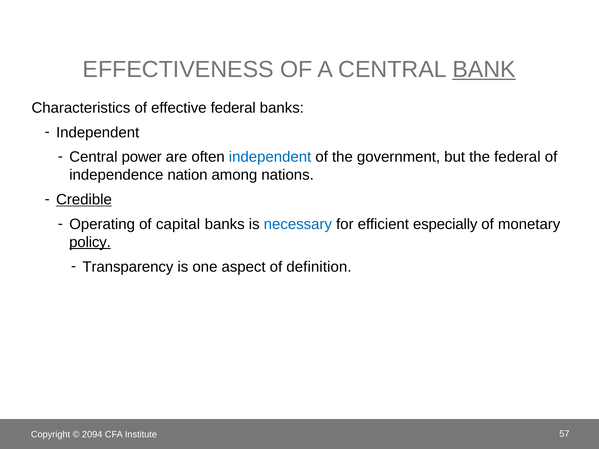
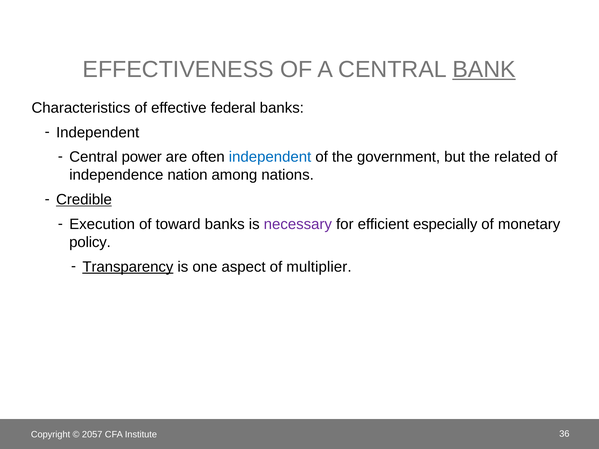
the federal: federal -> related (517, 157)
Operating: Operating -> Execution (102, 224)
capital: capital -> toward (178, 224)
necessary colour: blue -> purple (298, 224)
policy underline: present -> none (90, 242)
Transparency underline: none -> present (128, 267)
definition: definition -> multiplier (319, 267)
2094: 2094 -> 2057 (92, 435)
57: 57 -> 36 (564, 434)
